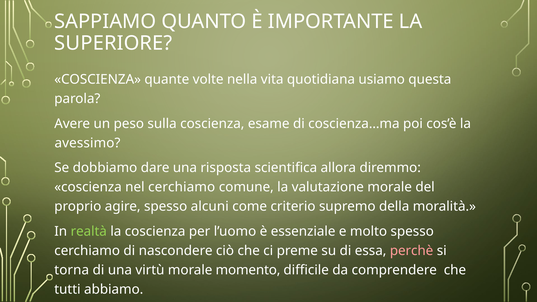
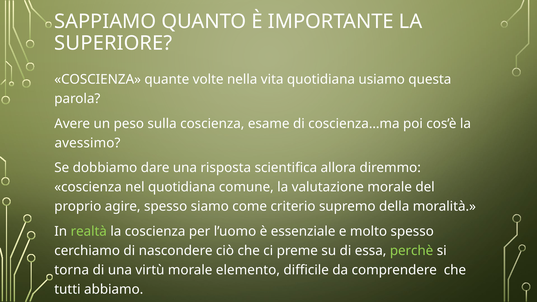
nel cerchiamo: cerchiamo -> quotidiana (182, 187)
alcuni: alcuni -> siamo (210, 207)
perchè colour: pink -> light green (412, 251)
morale momento: momento -> elemento (248, 270)
